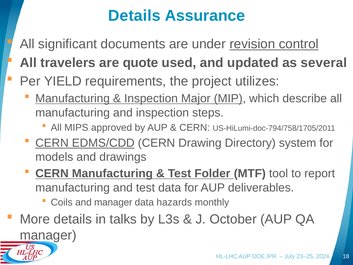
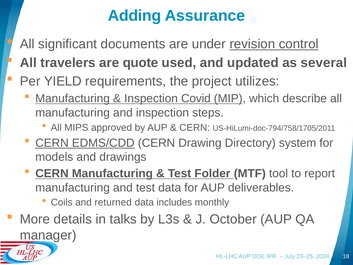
Details: Details -> Adding (135, 16)
Major: Major -> Covid (196, 99)
and manager: manager -> returned (113, 202)
hazards: hazards -> includes (174, 202)
